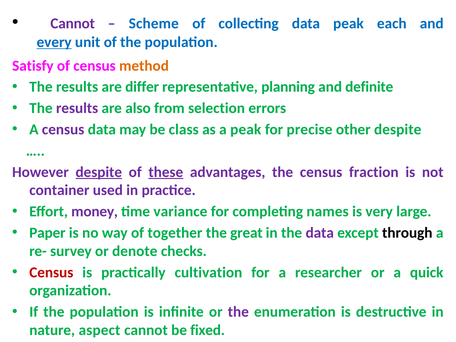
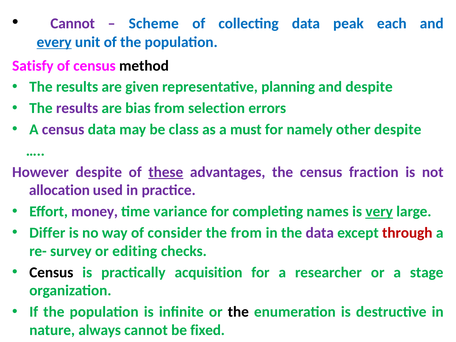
method colour: orange -> black (144, 66)
differ: differ -> given (142, 87)
and definite: definite -> despite (369, 87)
also: also -> bias (138, 108)
a peak: peak -> must (246, 129)
precise: precise -> namely (310, 129)
despite underline: present -> none (99, 172)
container: container -> allocation (59, 190)
very underline: none -> present (379, 212)
Paper: Paper -> Differ (47, 233)
together: together -> consider (175, 233)
the great: great -> from (246, 233)
through colour: black -> red (407, 233)
denote: denote -> editing (135, 251)
Census colour: red -> black (51, 272)
cultivation: cultivation -> acquisition (209, 272)
quick: quick -> stage (427, 272)
the colour: purple -> black (238, 312)
aspect: aspect -> always (100, 330)
